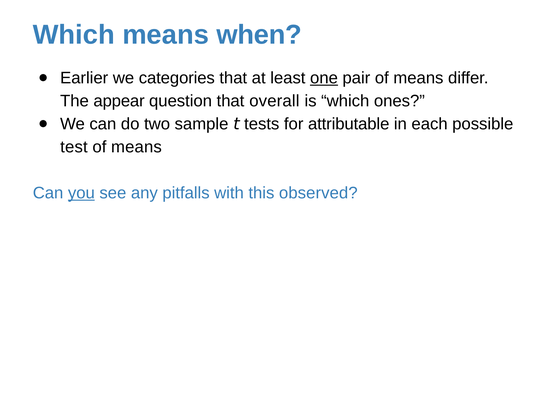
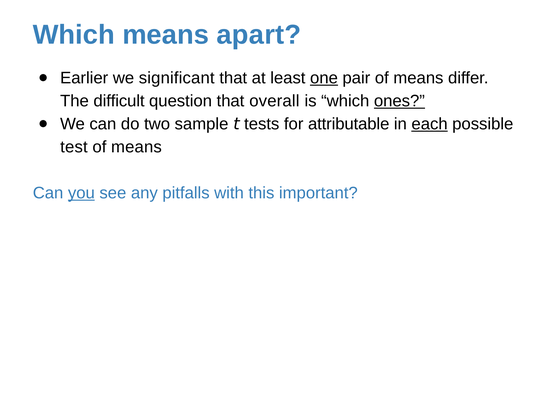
when: when -> apart (259, 35)
categories: categories -> significant (177, 78)
appear: appear -> difficult (119, 101)
ones underline: none -> present (399, 101)
each underline: none -> present (430, 124)
observed: observed -> important (318, 193)
